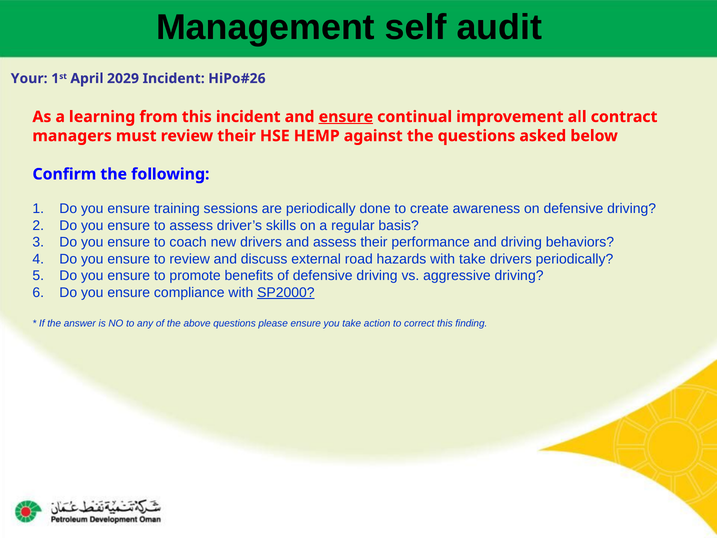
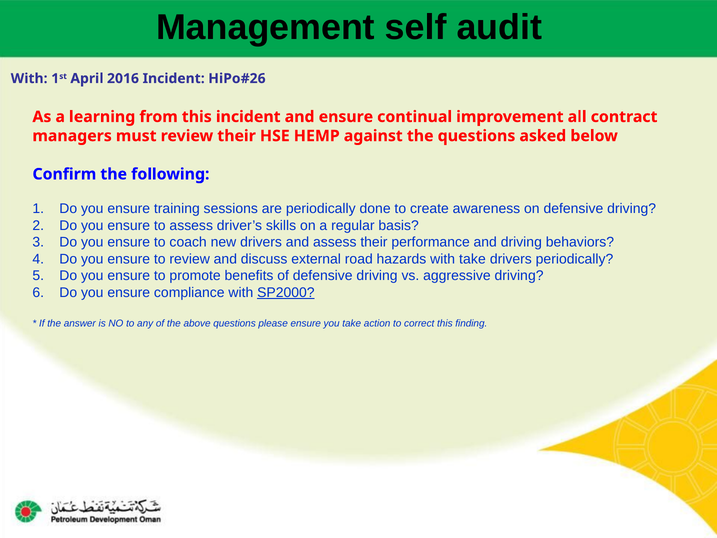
Your: Your -> With (29, 78)
2029: 2029 -> 2016 (123, 78)
ensure underline: present -> none (346, 117)
